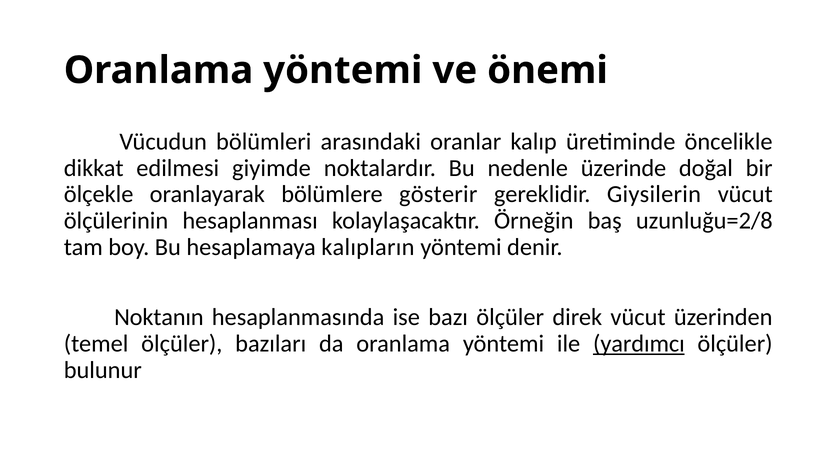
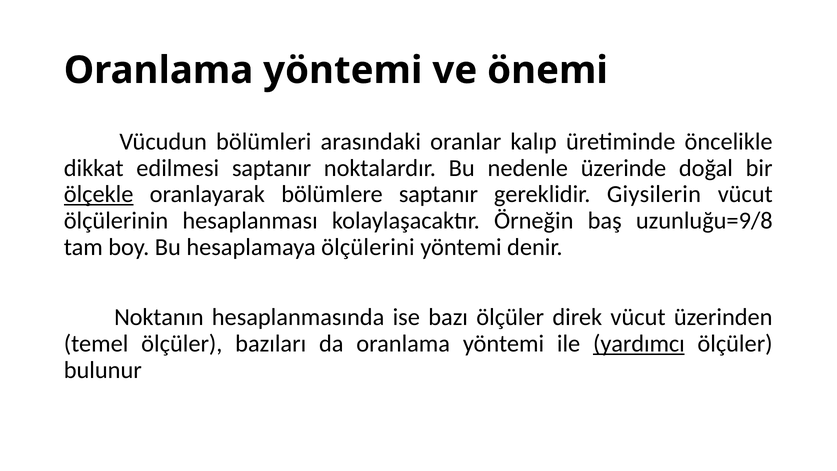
edilmesi giyimde: giyimde -> saptanır (272, 168)
ölçekle underline: none -> present (99, 194)
bölümlere gösterir: gösterir -> saptanır (438, 194)
uzunluğu=2/8: uzunluğu=2/8 -> uzunluğu=9/8 (704, 221)
kalıpların: kalıpların -> ölçülerini (368, 247)
